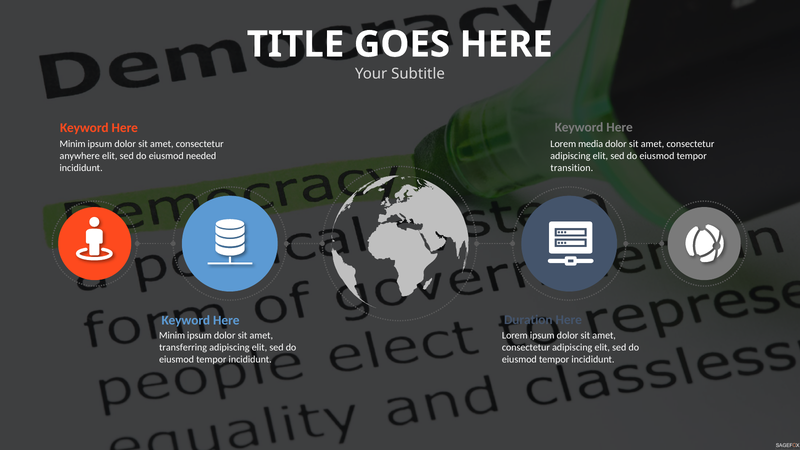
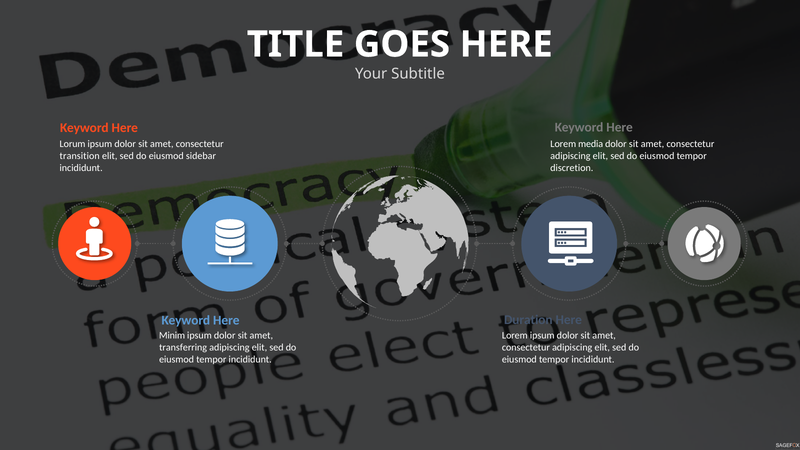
Minim: Minim -> Lorum (73, 144)
anywhere: anywhere -> transition (80, 156)
needed: needed -> sidebar (201, 156)
transition: transition -> discretion (572, 168)
